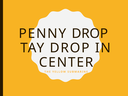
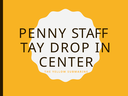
PENNY DROP: DROP -> STAFF (90, 34)
